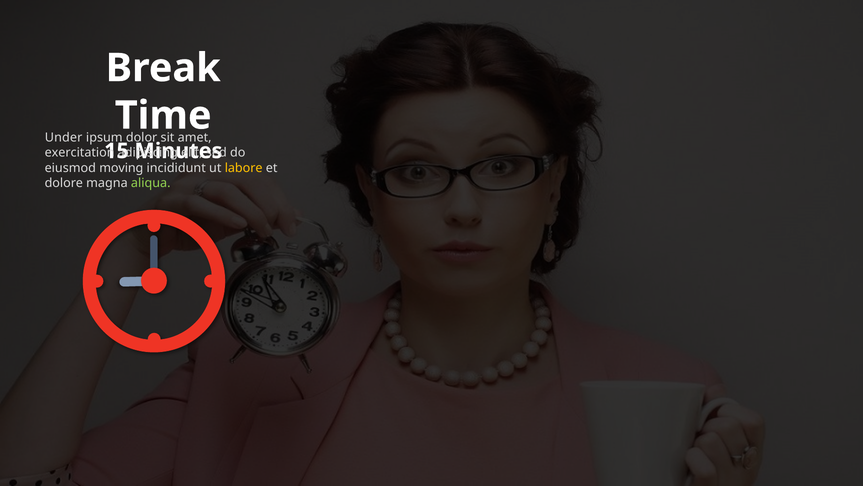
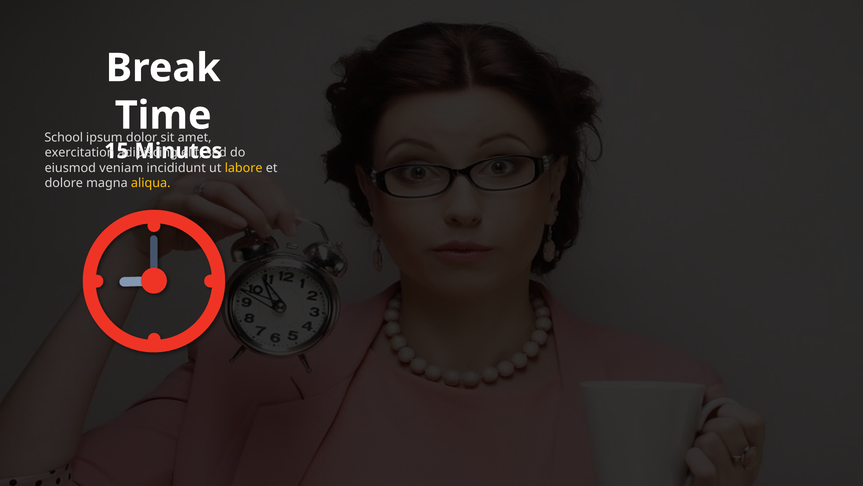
Under: Under -> School (64, 137)
moving: moving -> veniam (121, 168)
aliqua colour: light green -> yellow (151, 183)
